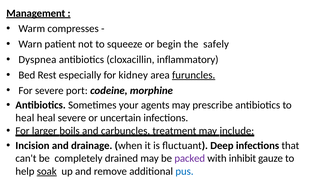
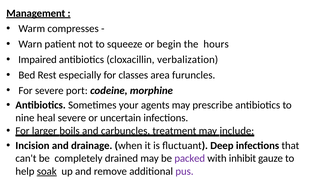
safely: safely -> hours (216, 44)
Dyspnea: Dyspnea -> Impaired (38, 60)
inflammatory: inflammatory -> verbalization (188, 60)
kidney: kidney -> classes (133, 75)
furuncles underline: present -> none (194, 75)
heal: heal -> nine (25, 118)
pus colour: blue -> purple (184, 171)
